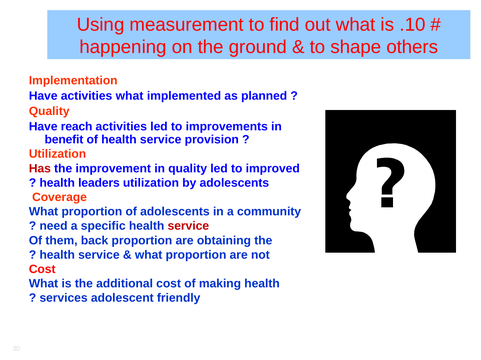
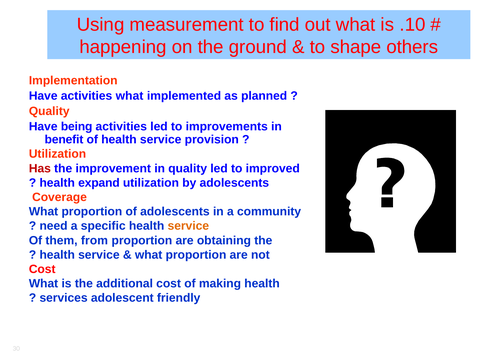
reach: reach -> being (77, 127)
leaders: leaders -> expand (99, 183)
service colour: red -> orange (188, 226)
back: back -> from (94, 241)
